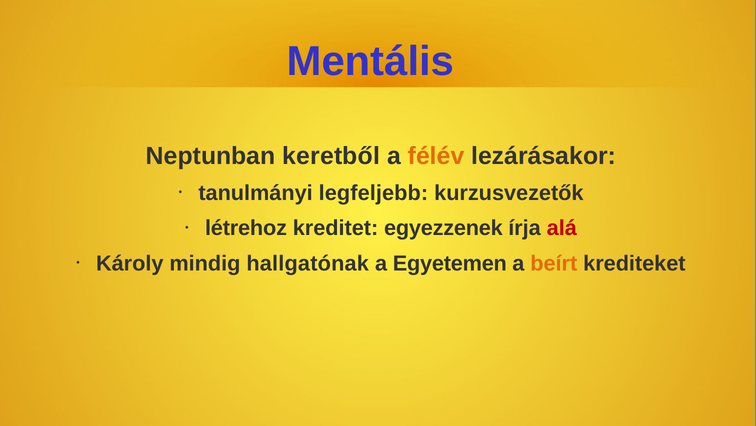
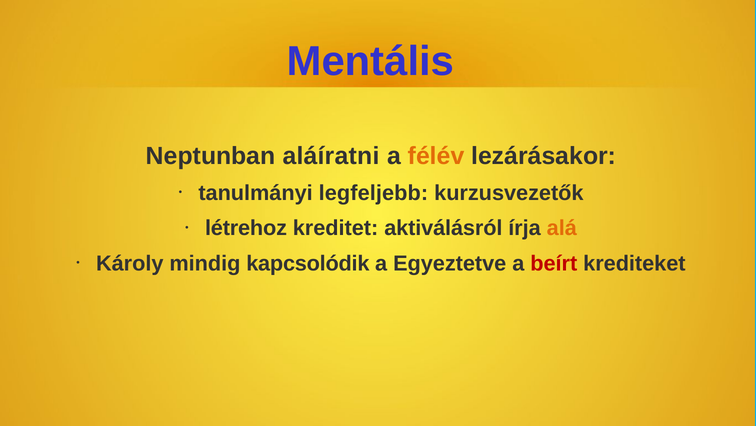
keretből: keretből -> aláíratni (331, 156)
egyezzenek: egyezzenek -> aktiválásról (443, 228)
alá colour: red -> orange (562, 228)
hallgatónak: hallgatónak -> kapcsolódik (308, 264)
Egyetemen: Egyetemen -> Egyeztetve (450, 264)
beírt colour: orange -> red (554, 264)
